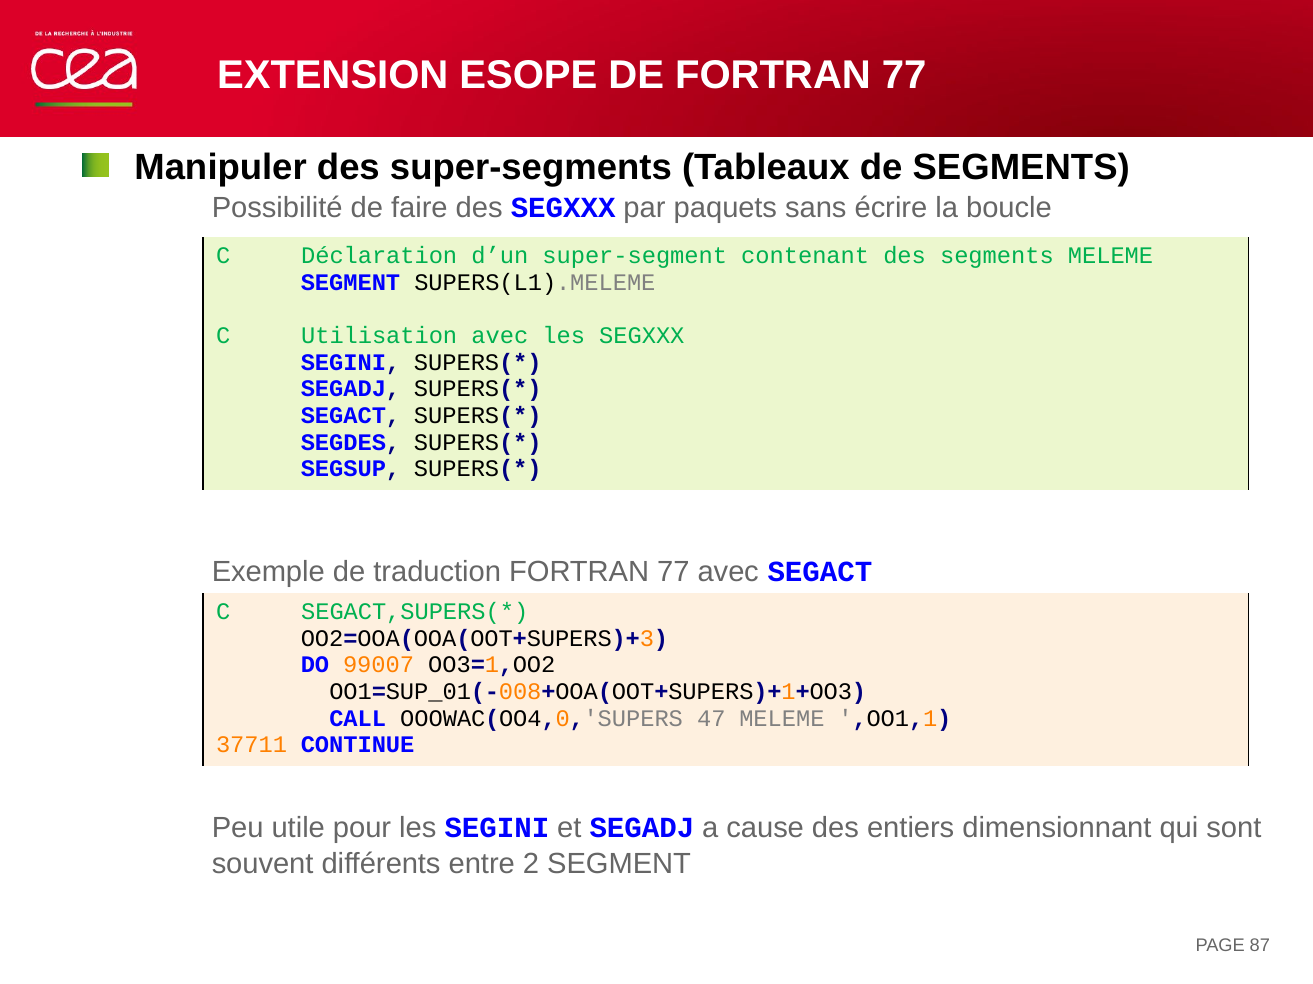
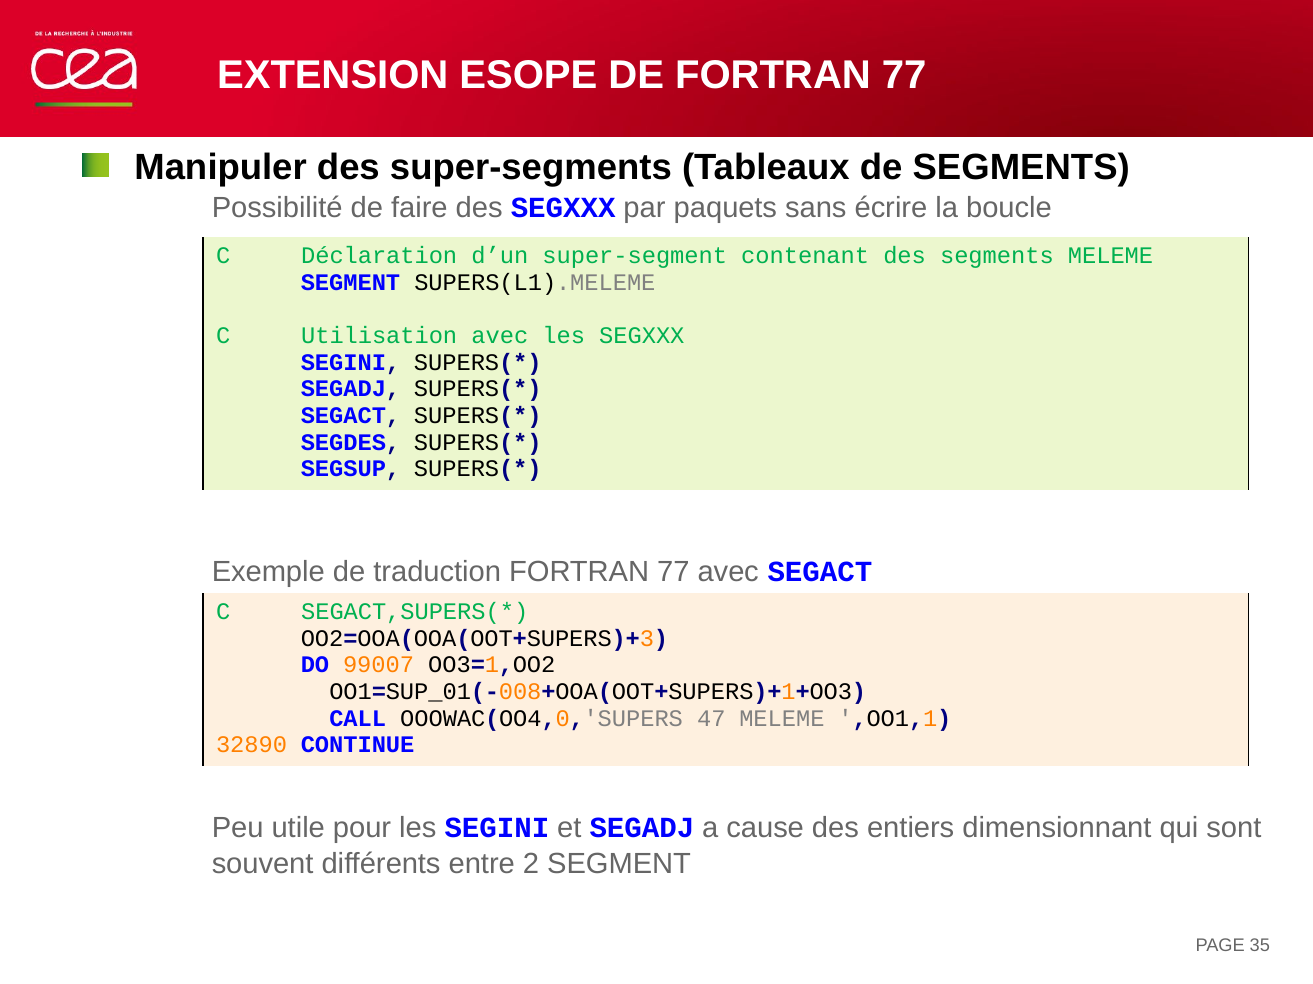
37711: 37711 -> 32890 (252, 745)
87: 87 -> 35 (1260, 946)
